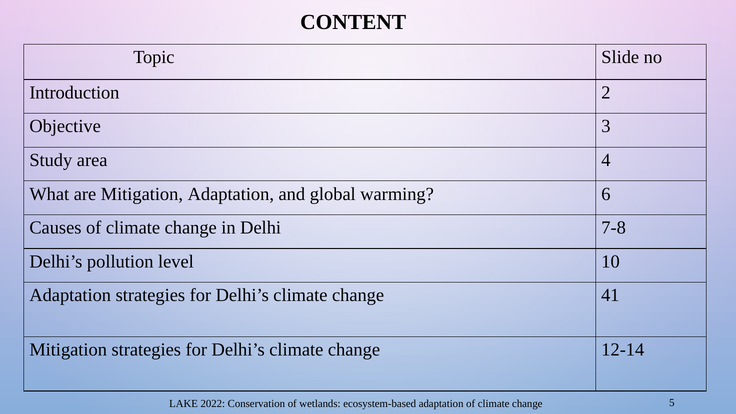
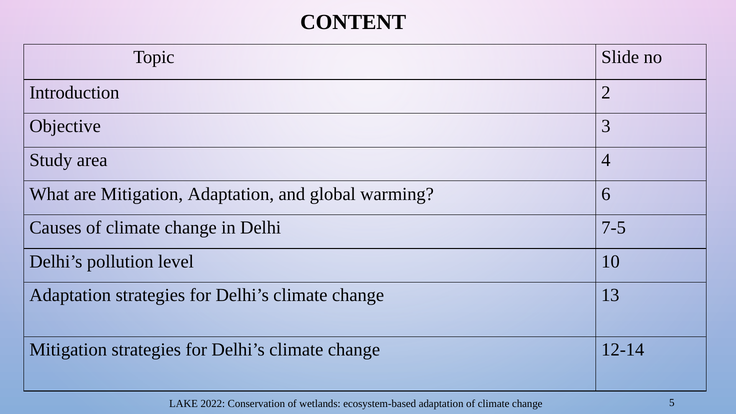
7-8: 7-8 -> 7-5 (614, 228)
41: 41 -> 13 (610, 295)
